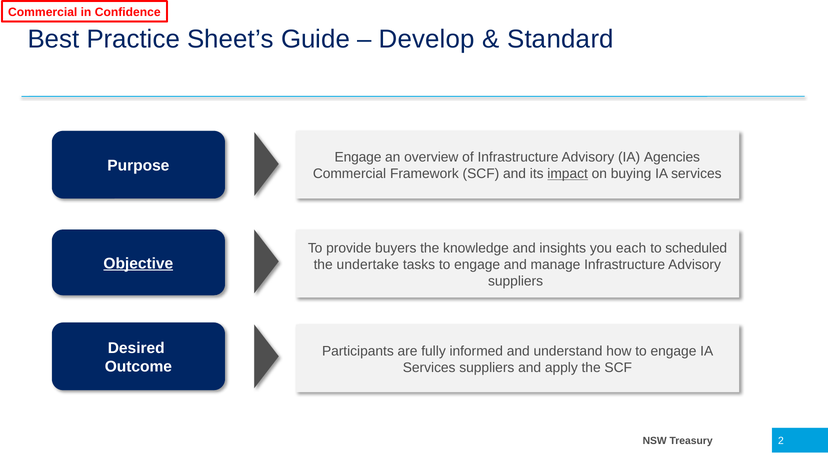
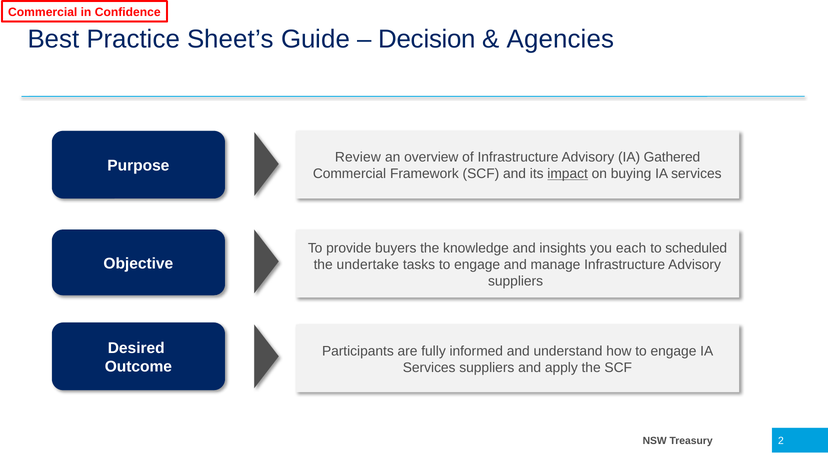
Develop: Develop -> Decision (427, 39)
Standard: Standard -> Agencies (560, 39)
Engage: Engage -> Review (358, 157)
Agencies: Agencies -> Gathered (672, 157)
Objective underline: present -> none (138, 263)
